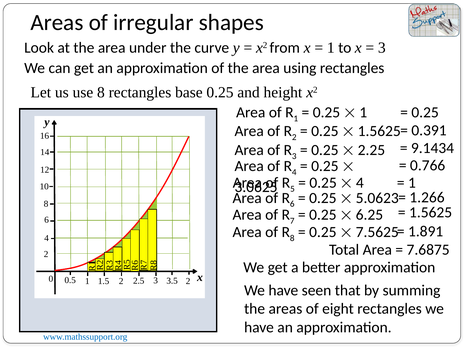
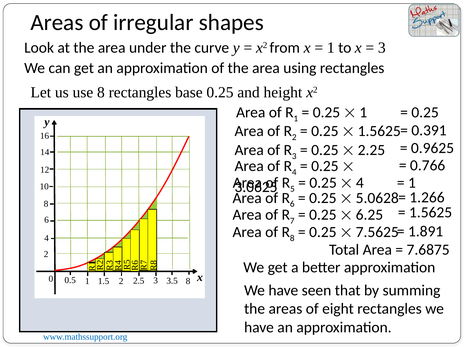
9.1434: 9.1434 -> 0.9625 (433, 148)
5.0623: 5.0623 -> 5.0628 (377, 198)
3 2: 2 -> 8 (188, 281)
